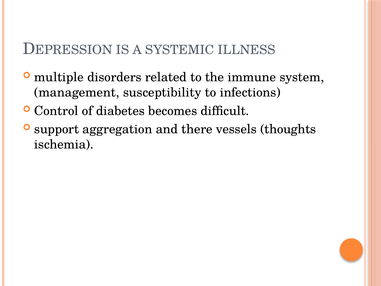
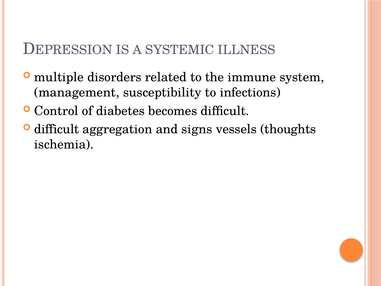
support: support -> difficult (57, 129)
there: there -> signs (197, 129)
